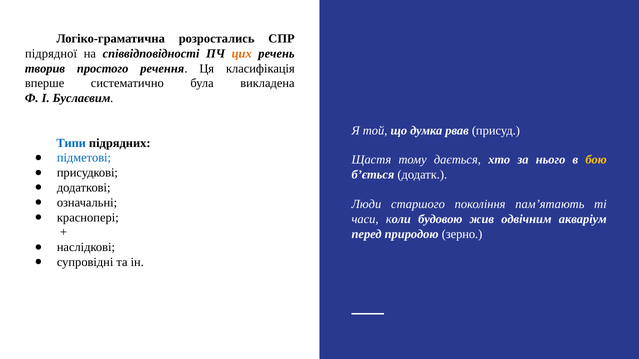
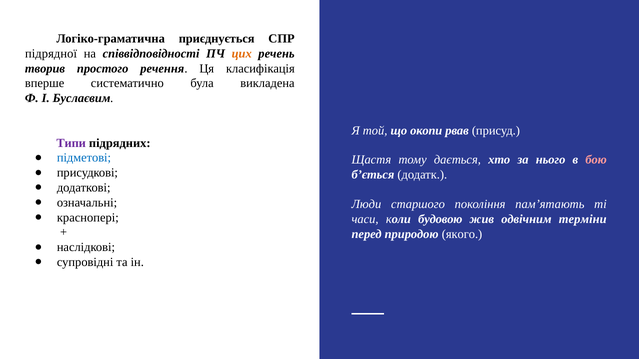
розростались: розростались -> приєднується (217, 39)
думка: думка -> окопи (426, 131)
Типи colour: blue -> purple (71, 143)
бою colour: yellow -> pink (596, 160)
акваріум: акваріум -> терміни (583, 219)
зерно: зерно -> якого (462, 234)
